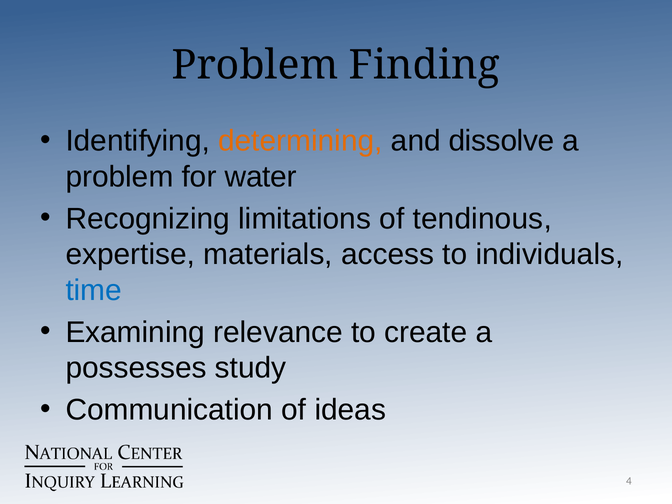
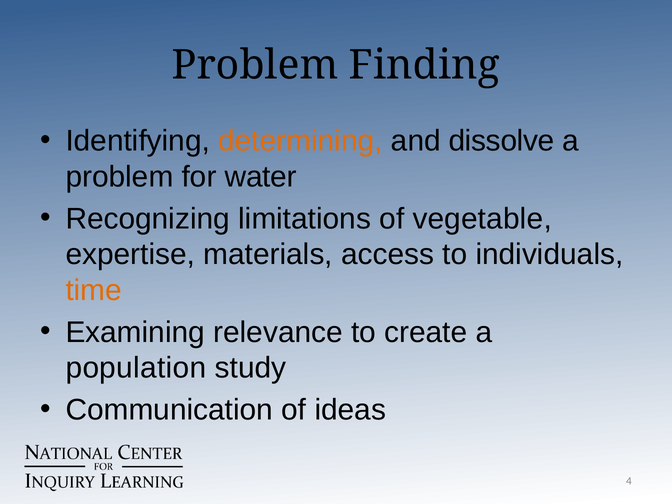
tendinous: tendinous -> vegetable (482, 219)
time colour: blue -> orange (94, 290)
possesses: possesses -> population (136, 368)
